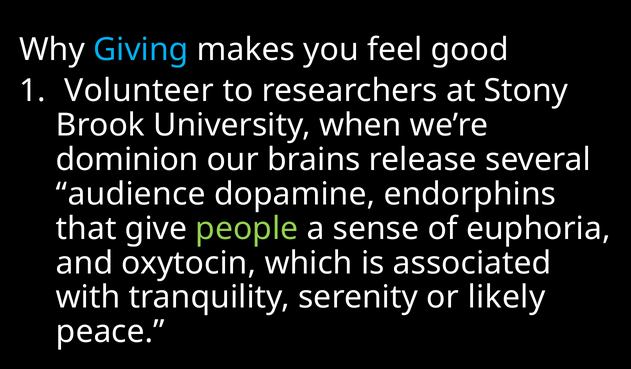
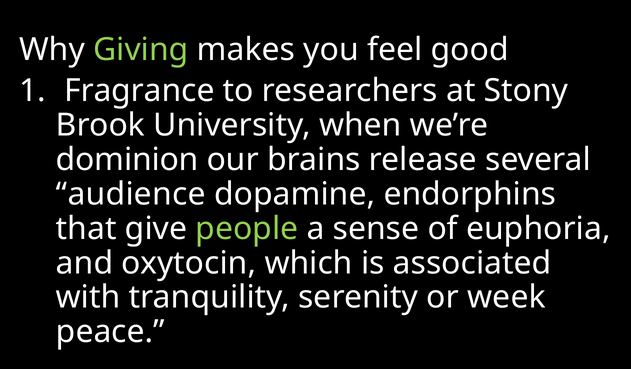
Giving colour: light blue -> light green (141, 50)
Volunteer: Volunteer -> Fragrance (139, 91)
likely: likely -> week (507, 298)
